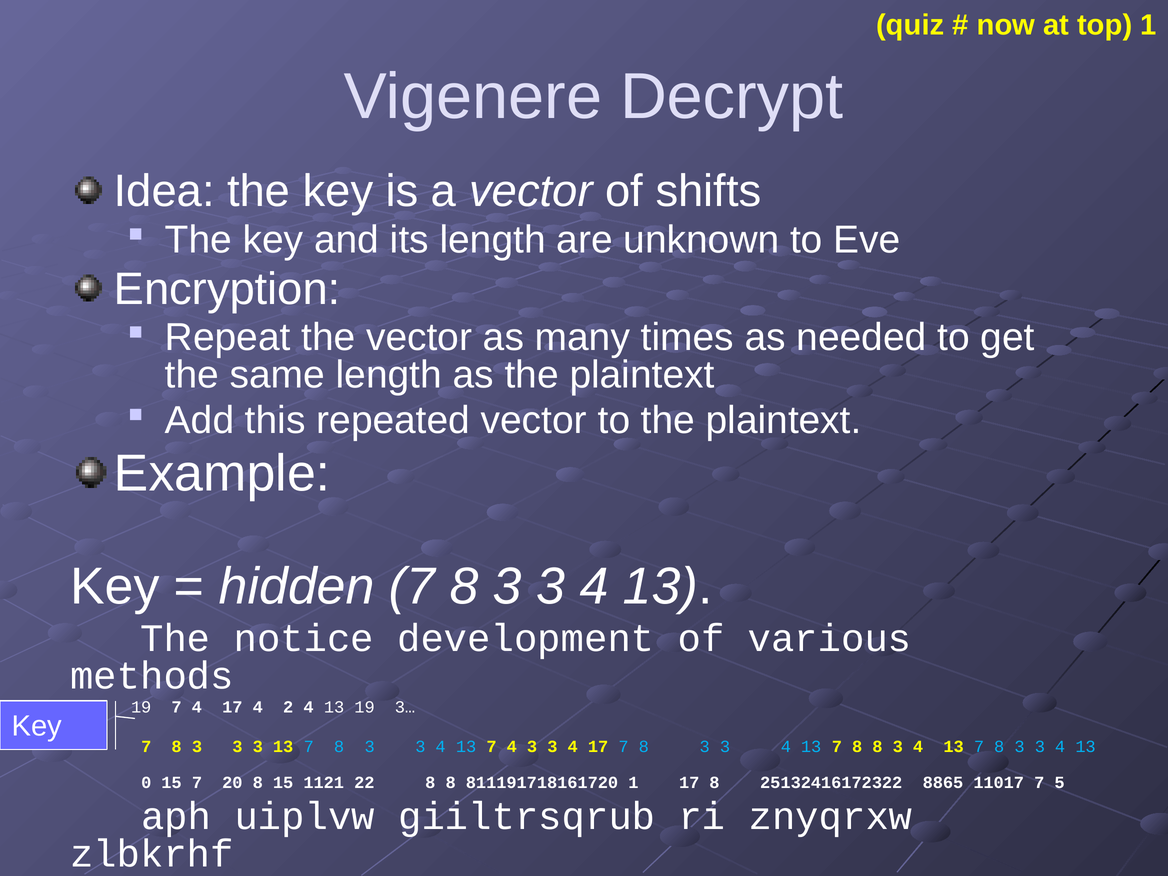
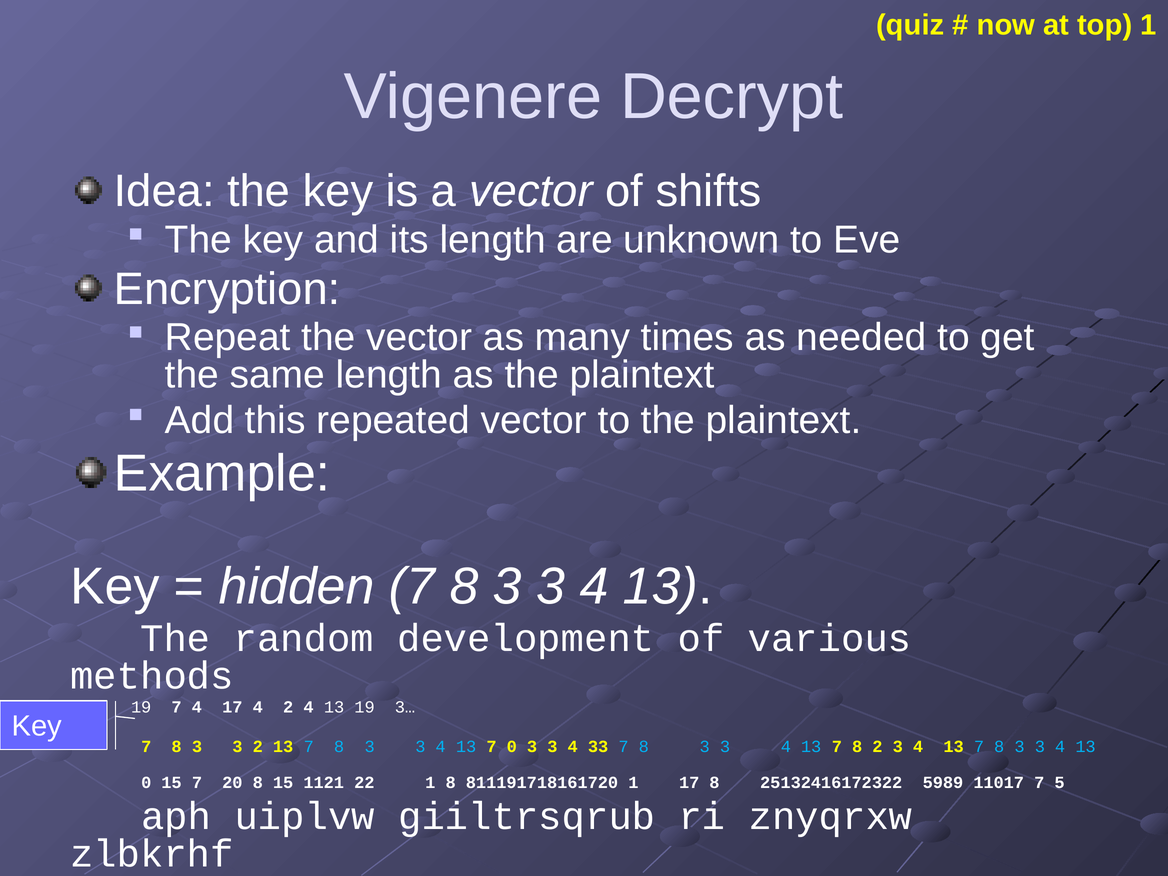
notice: notice -> random (304, 639)
3 3 3: 3 -> 2 (258, 747)
13 7 4: 4 -> 0 (512, 747)
3 4 17: 17 -> 33 (598, 747)
7 8 8: 8 -> 2 (877, 747)
22 8: 8 -> 1 (430, 783)
8865: 8865 -> 5989 (943, 783)
